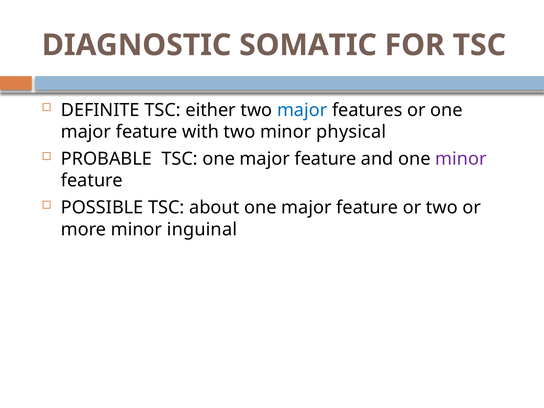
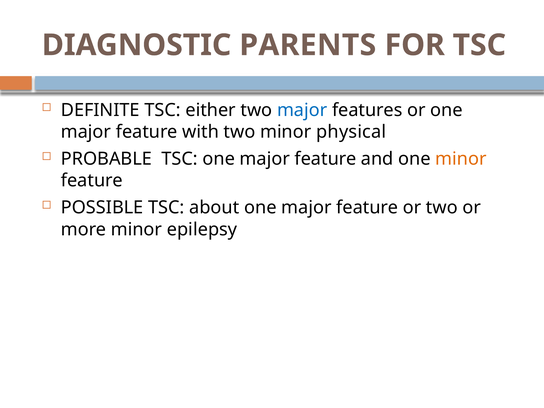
SOMATIC: SOMATIC -> PARENTS (308, 45)
minor colour: purple -> orange (461, 159)
inguinal: inguinal -> epilepsy (202, 229)
